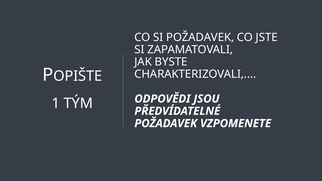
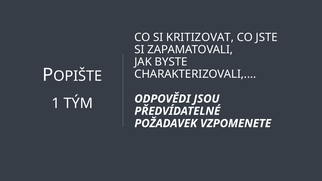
SI POŽADAVEK: POŽADAVEK -> KRITIZOVAT (200, 37)
